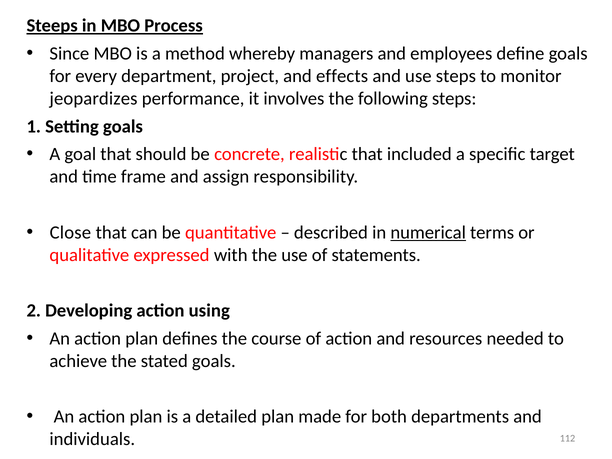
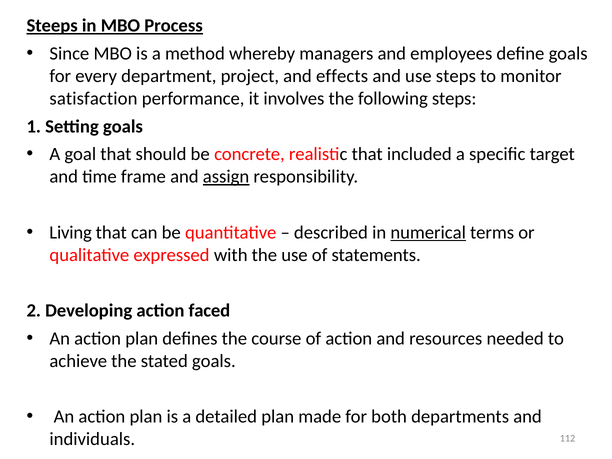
jeopardizes: jeopardizes -> satisfaction (93, 99)
assign underline: none -> present (226, 177)
Close: Close -> Living (71, 232)
using: using -> faced (209, 311)
